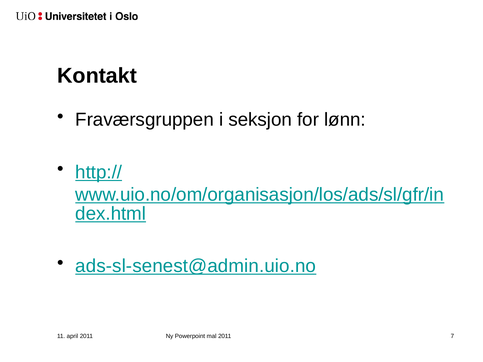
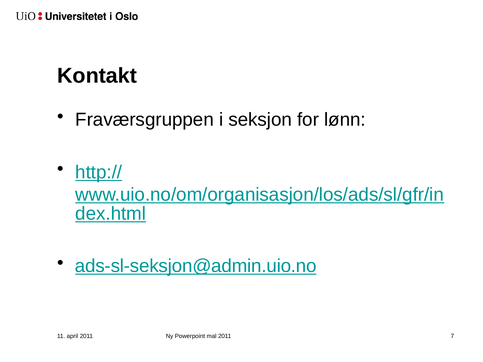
ads-sl-senest@admin.uio.no: ads-sl-senest@admin.uio.no -> ads-sl-seksjon@admin.uio.no (196, 266)
